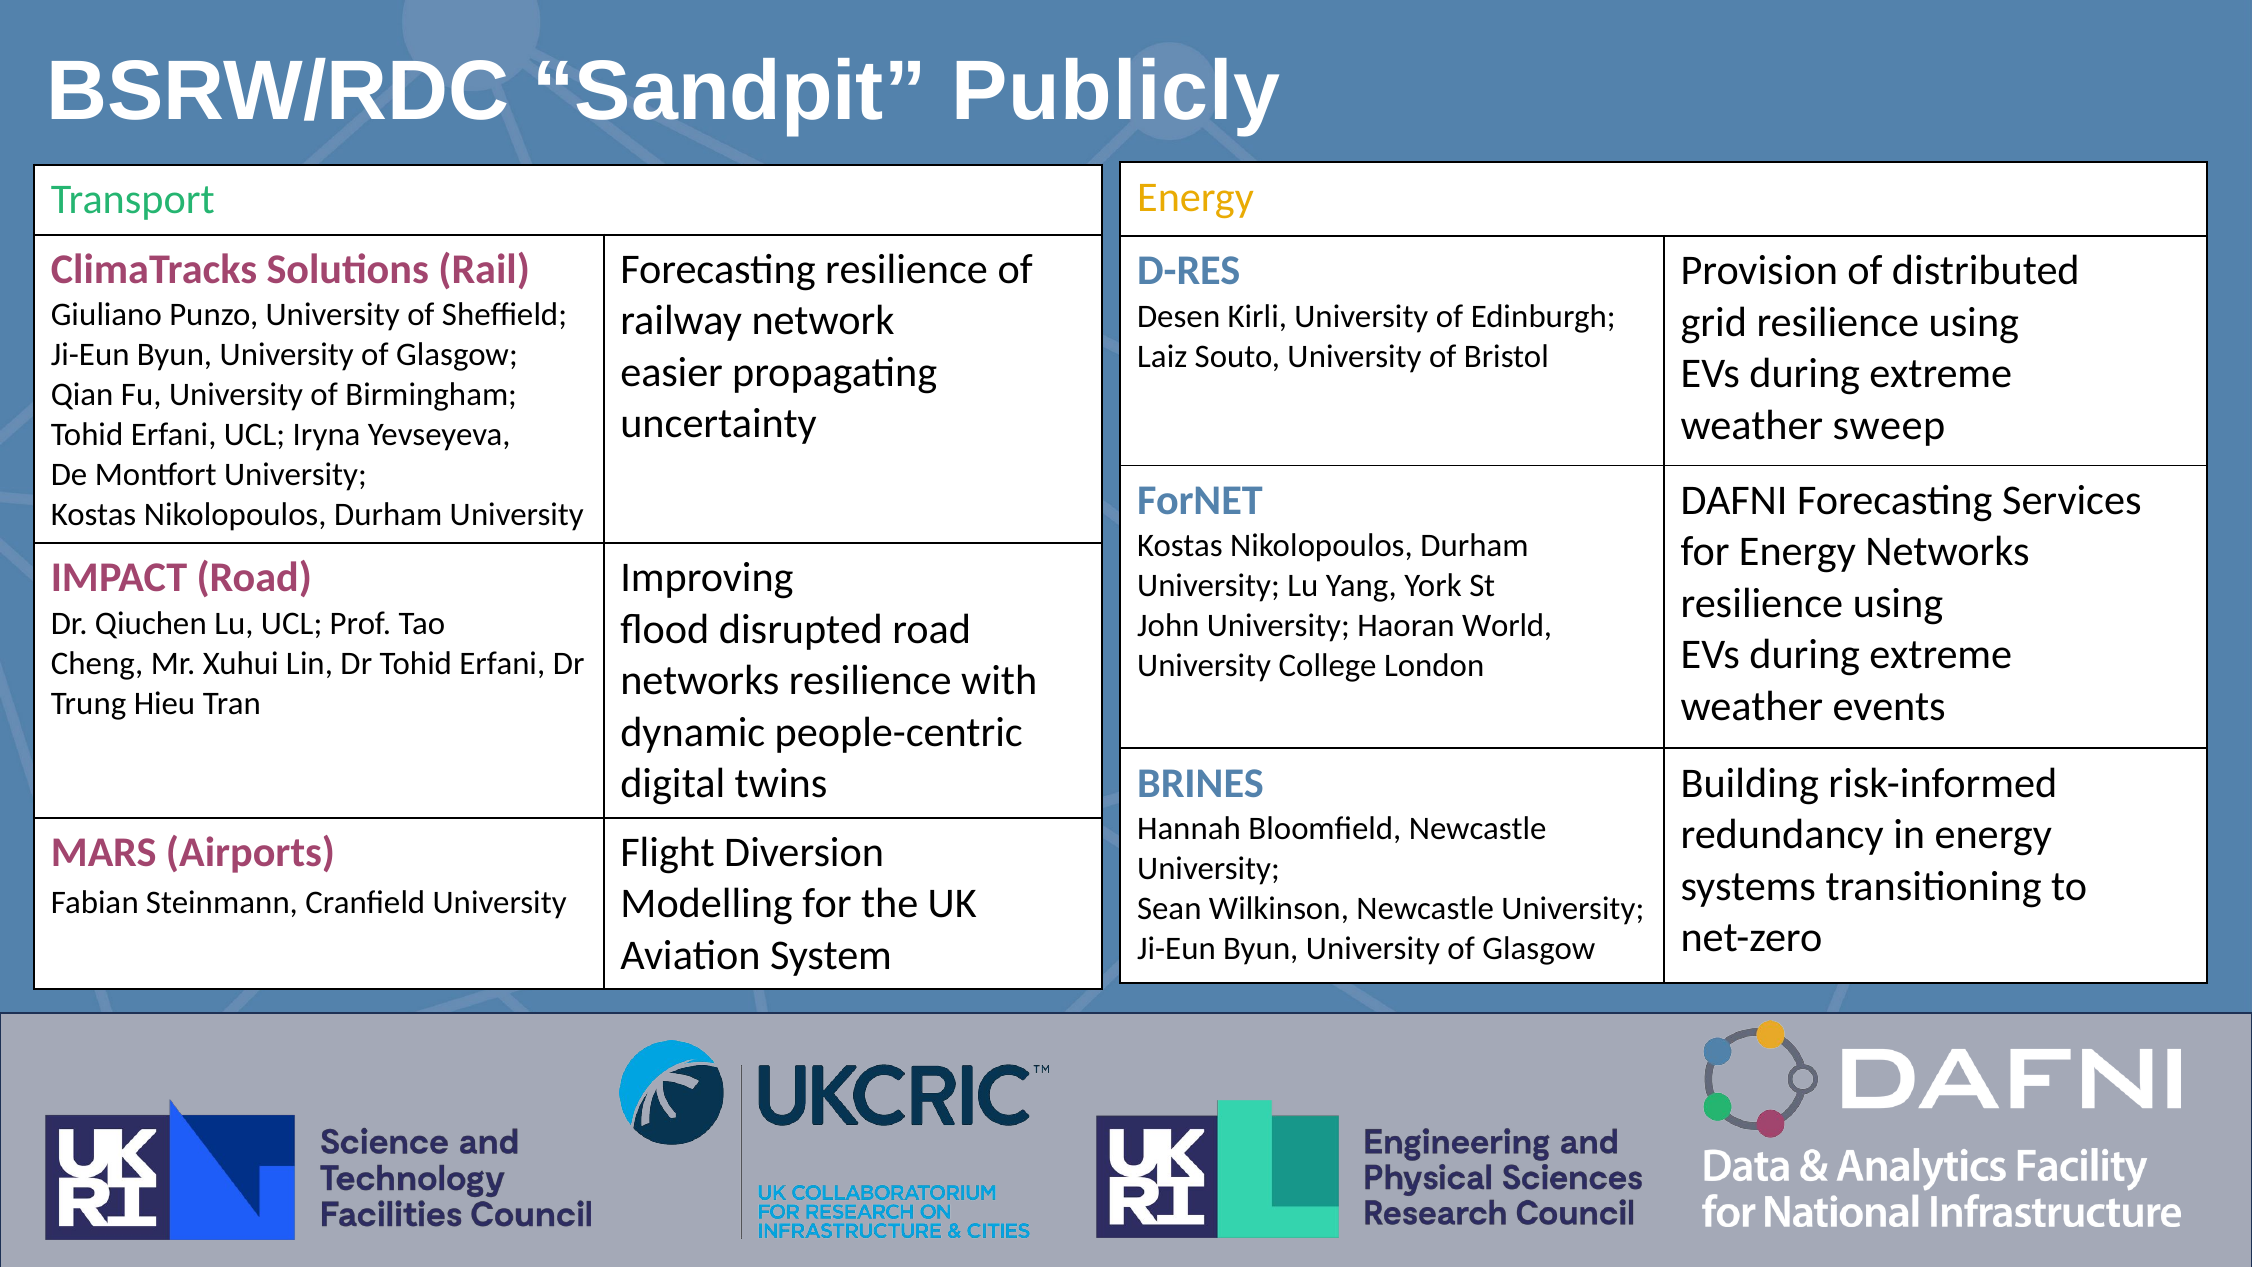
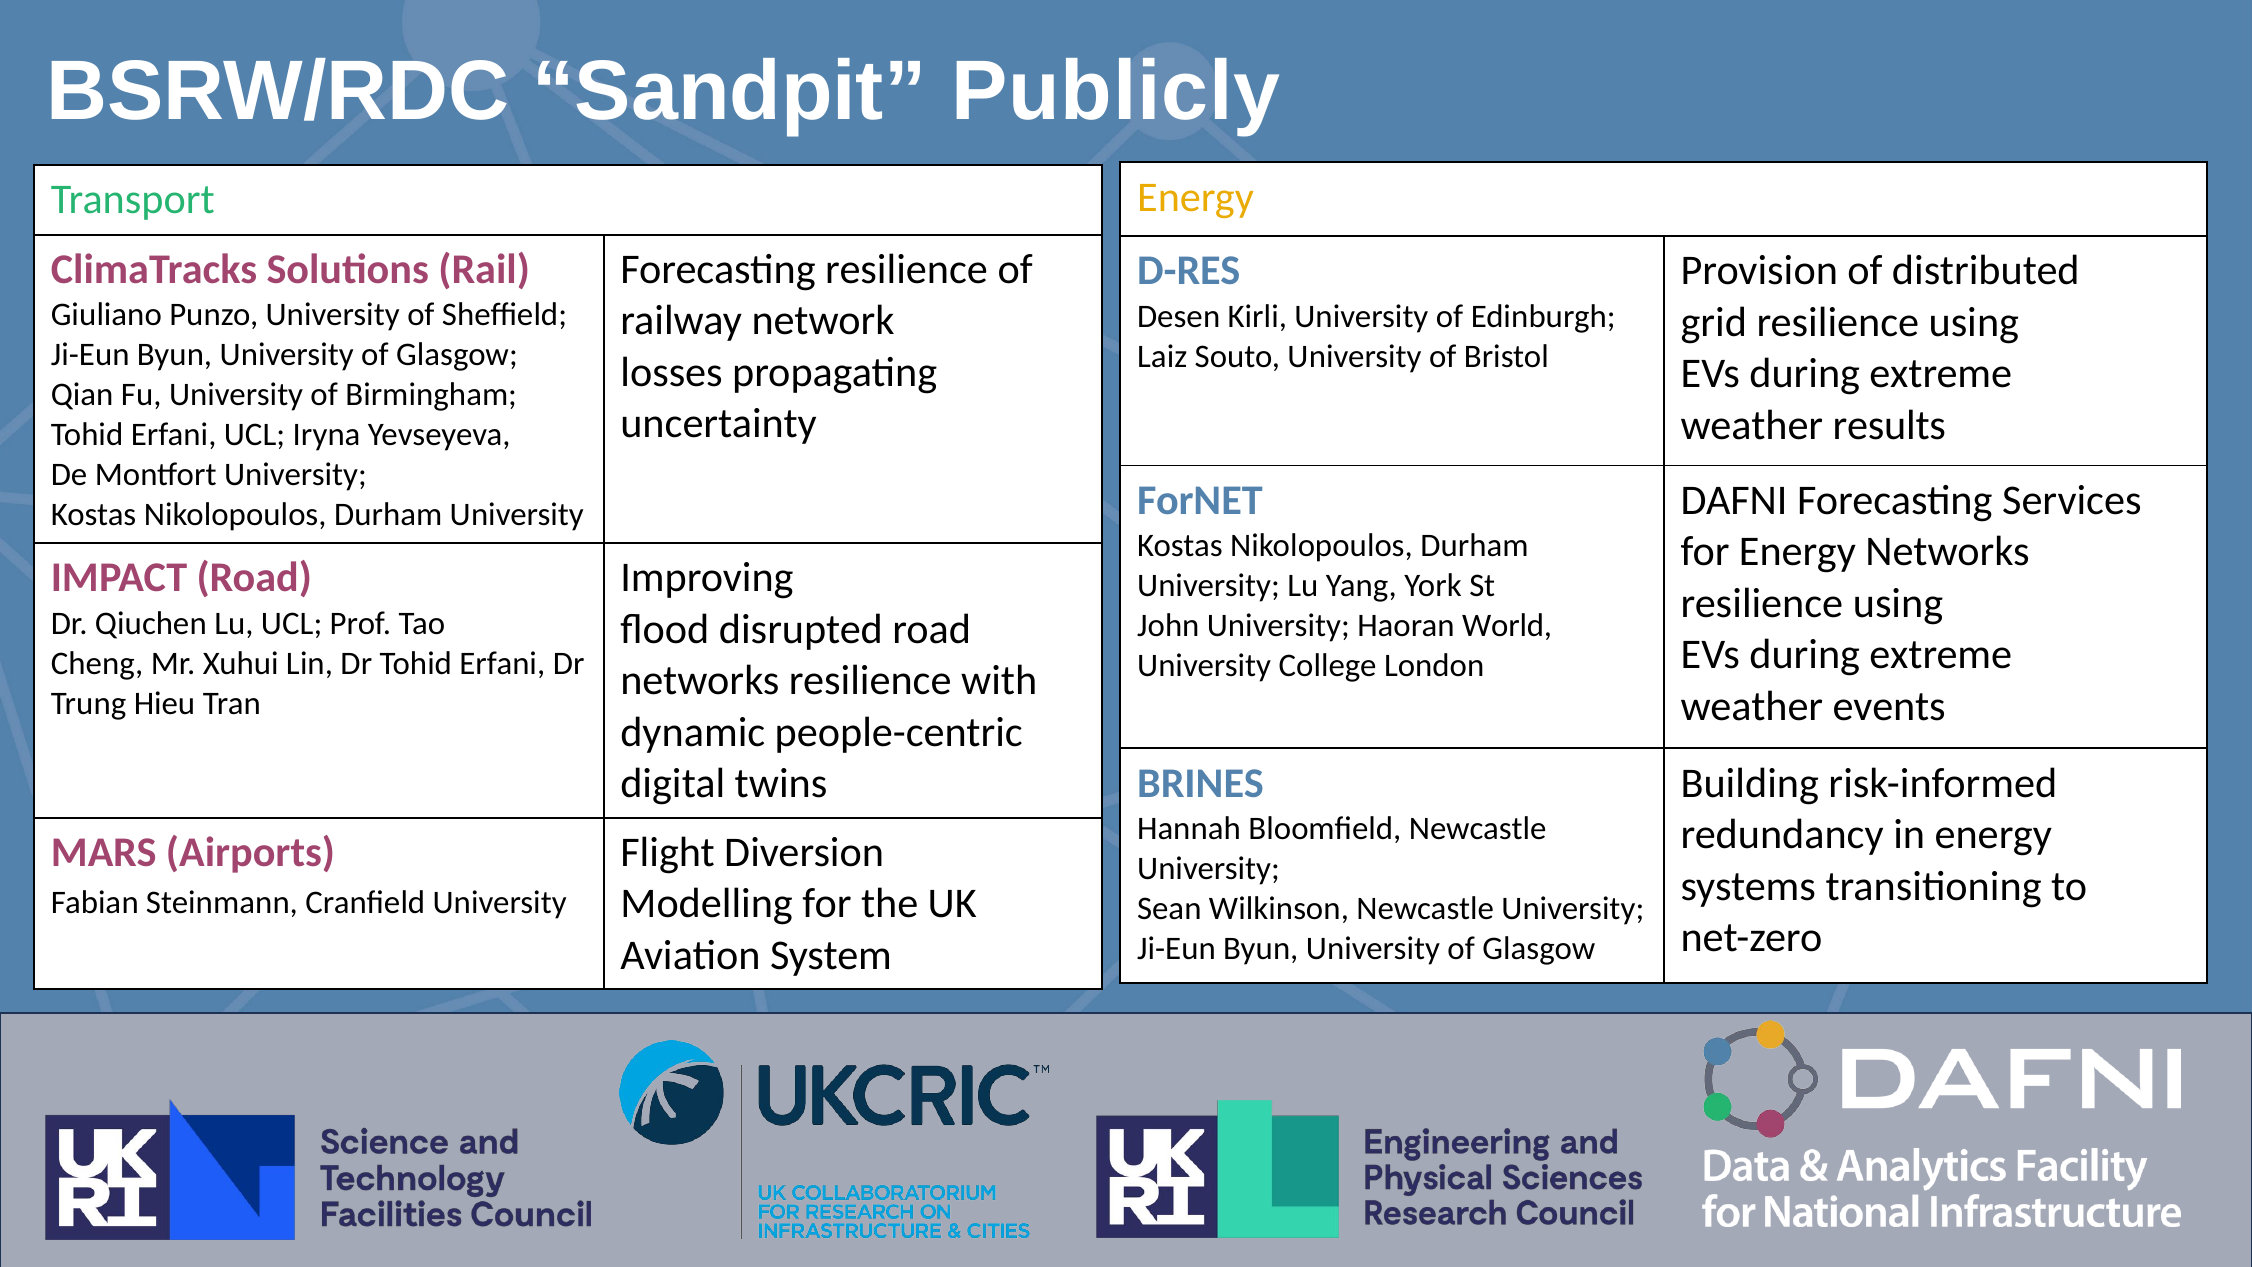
easier: easier -> losses (672, 372)
sweep: sweep -> results (1889, 425)
